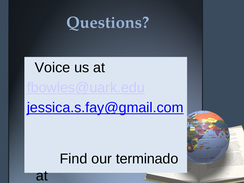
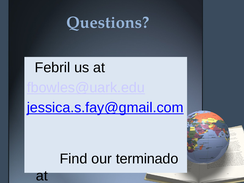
Voice: Voice -> Febril (53, 68)
